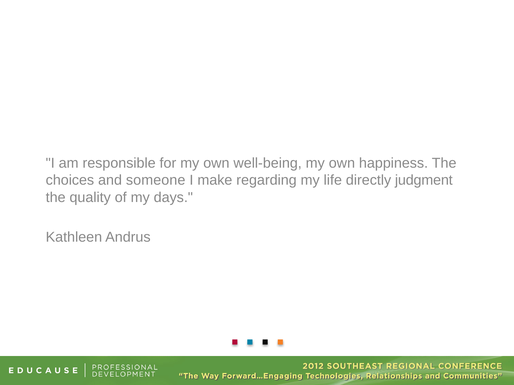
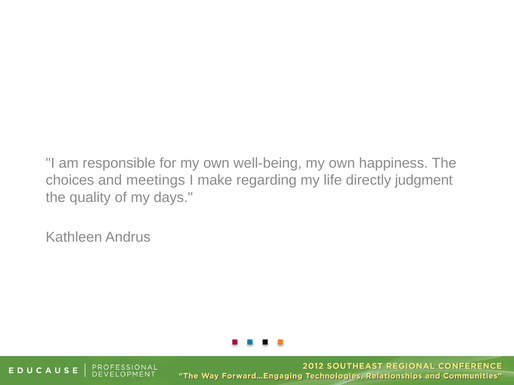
someone: someone -> meetings (156, 180)
